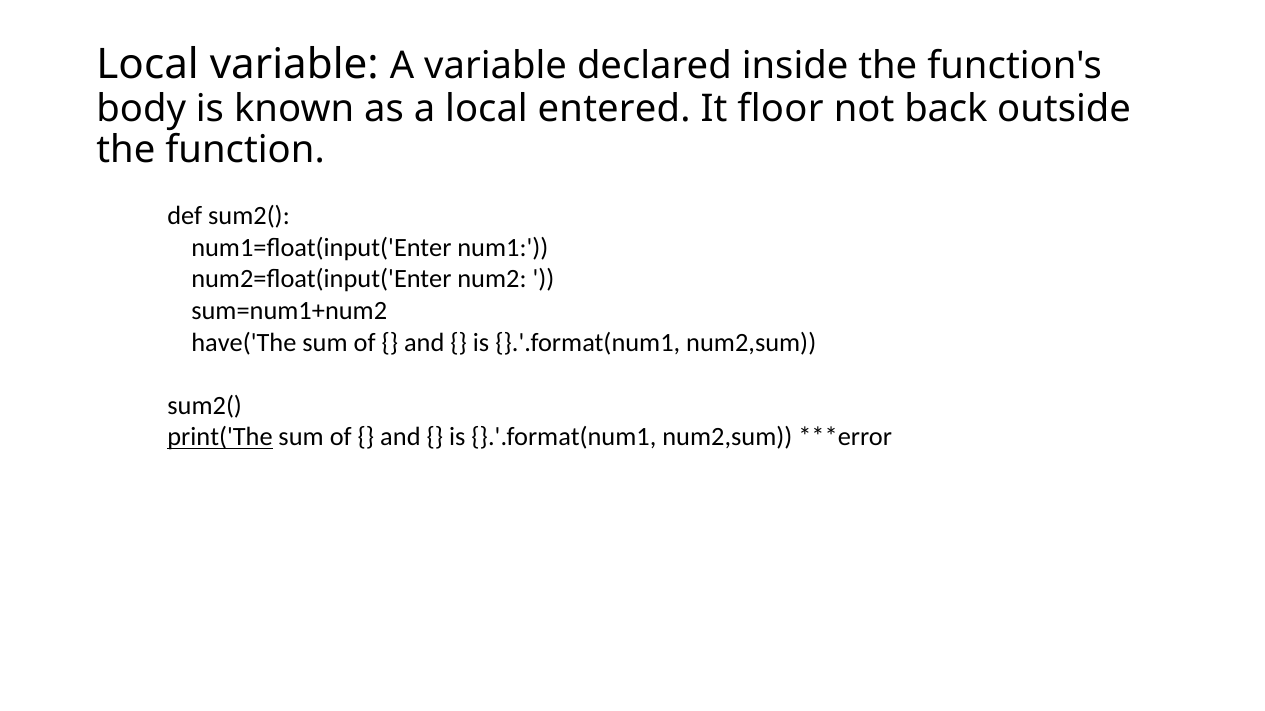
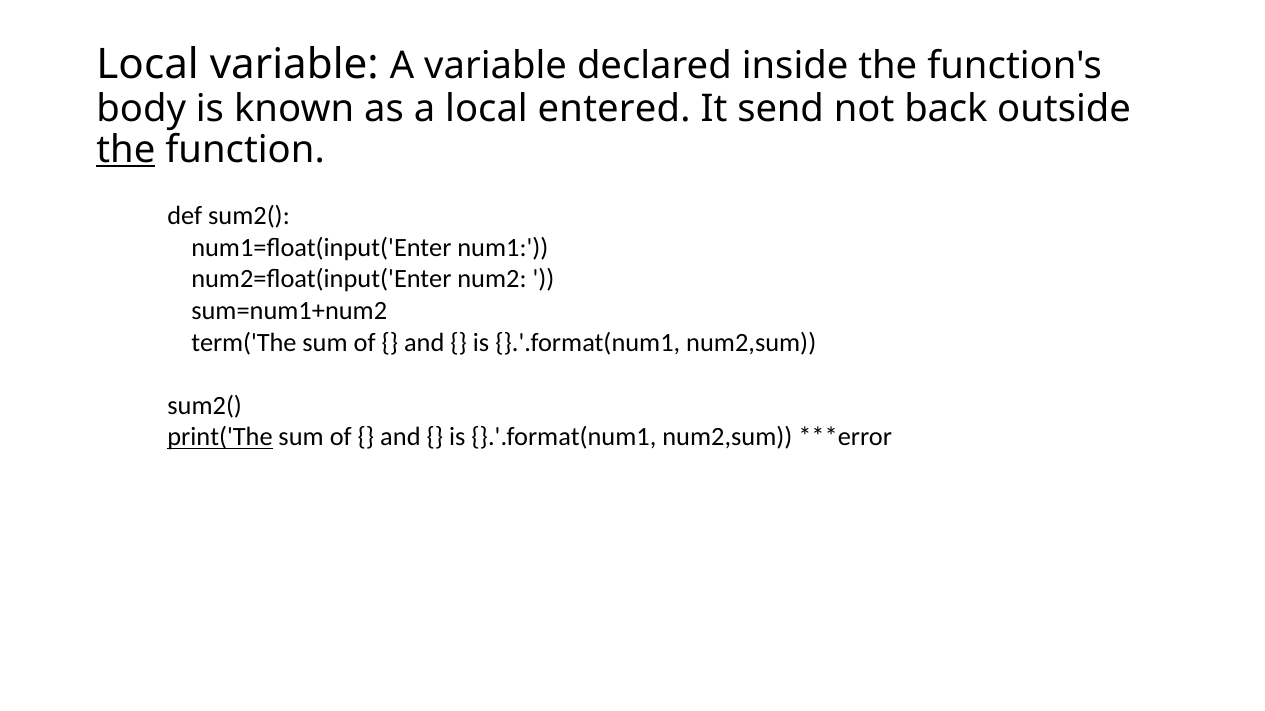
floor: floor -> send (781, 109)
the underline: none -> present (126, 150)
have('The: have('The -> term('The (244, 343)
